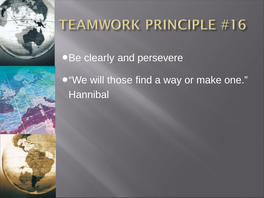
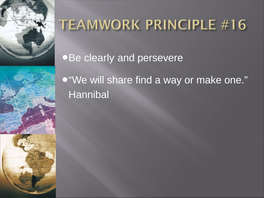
those: those -> share (120, 80)
